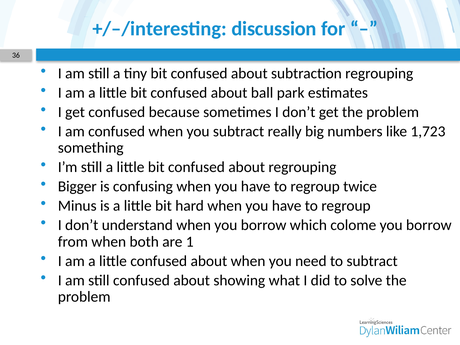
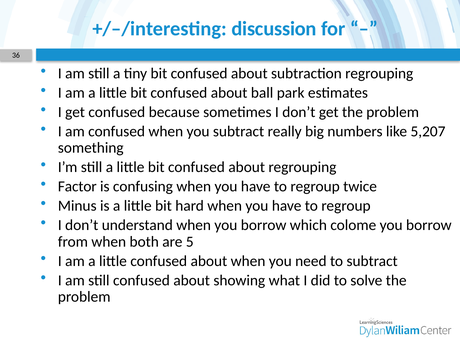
1,723: 1,723 -> 5,207 (428, 131)
Bigger: Bigger -> Factor (77, 187)
1: 1 -> 5 (190, 242)
